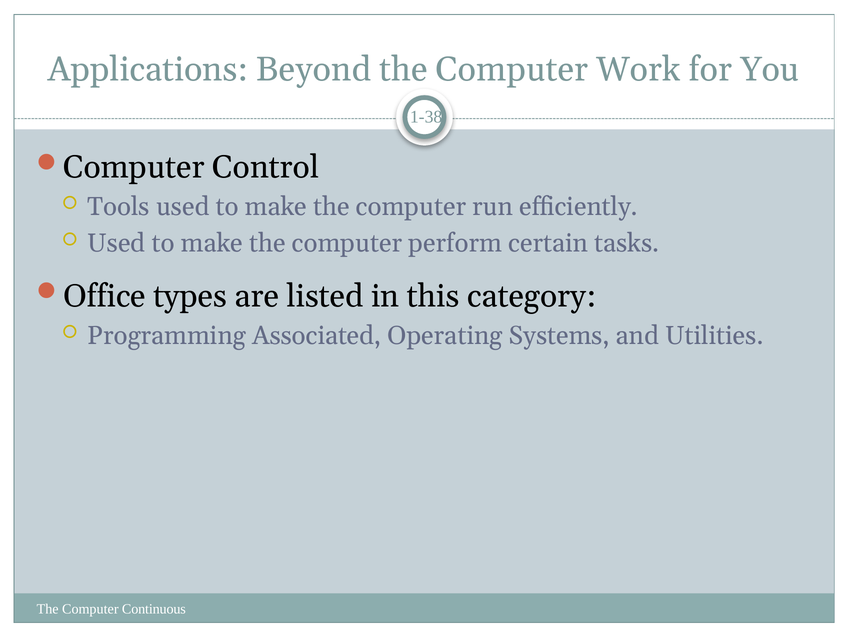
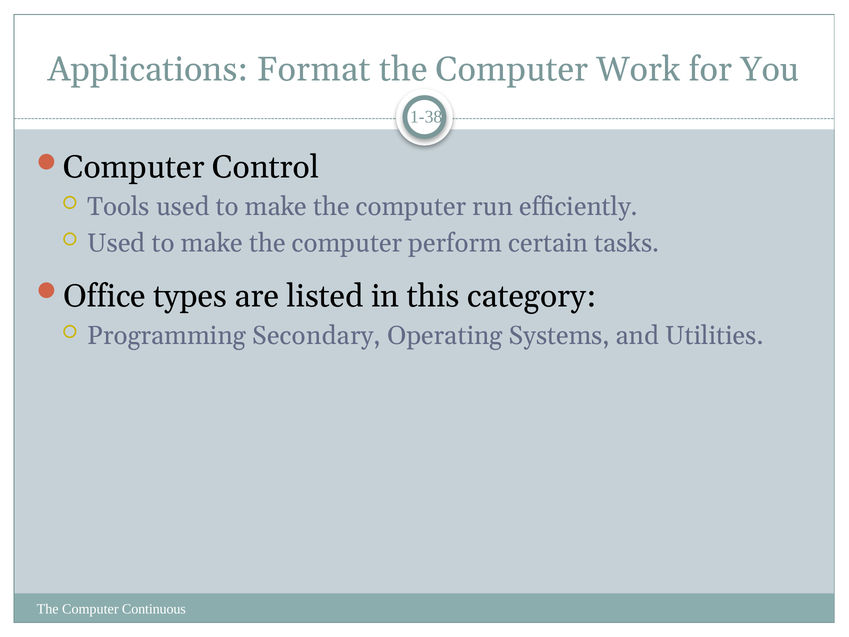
Beyond: Beyond -> Format (314, 69)
Associated: Associated -> Secondary (317, 336)
